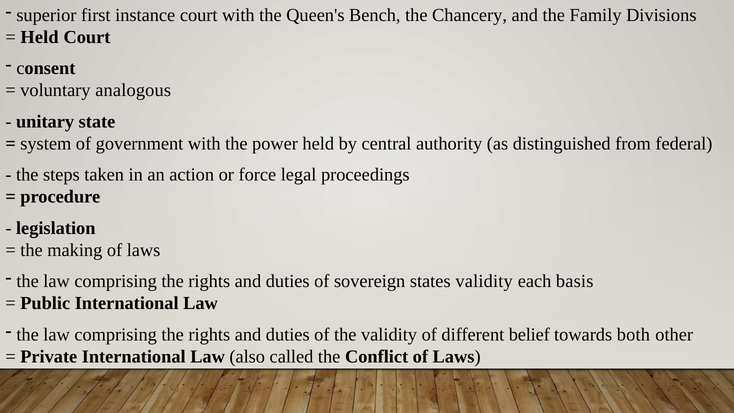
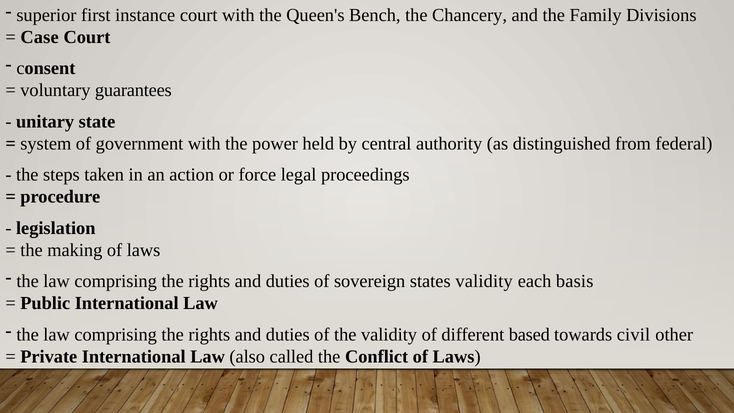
Held: Held -> Case (40, 37)
analogous: analogous -> guarantees (133, 90)
belief: belief -> based (529, 334)
both: both -> civil (633, 334)
